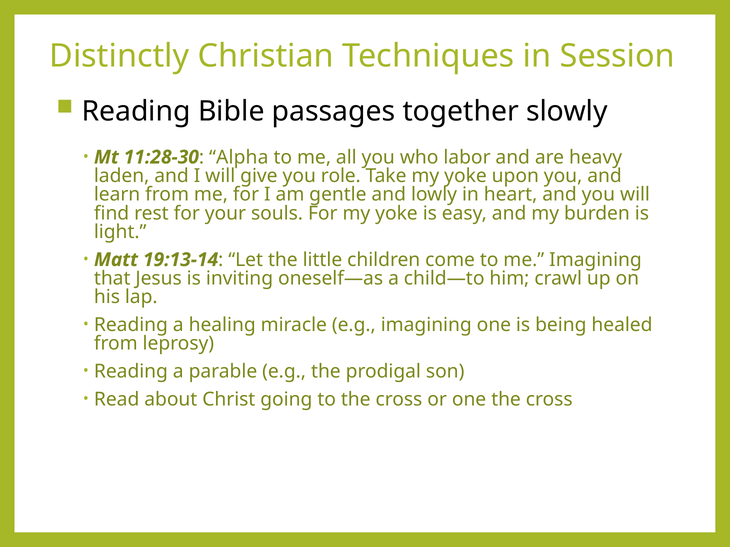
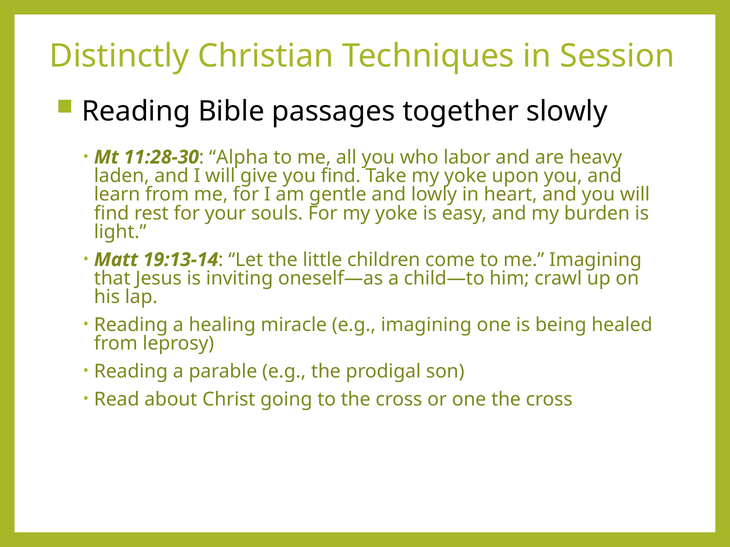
you role: role -> find (341, 176)
